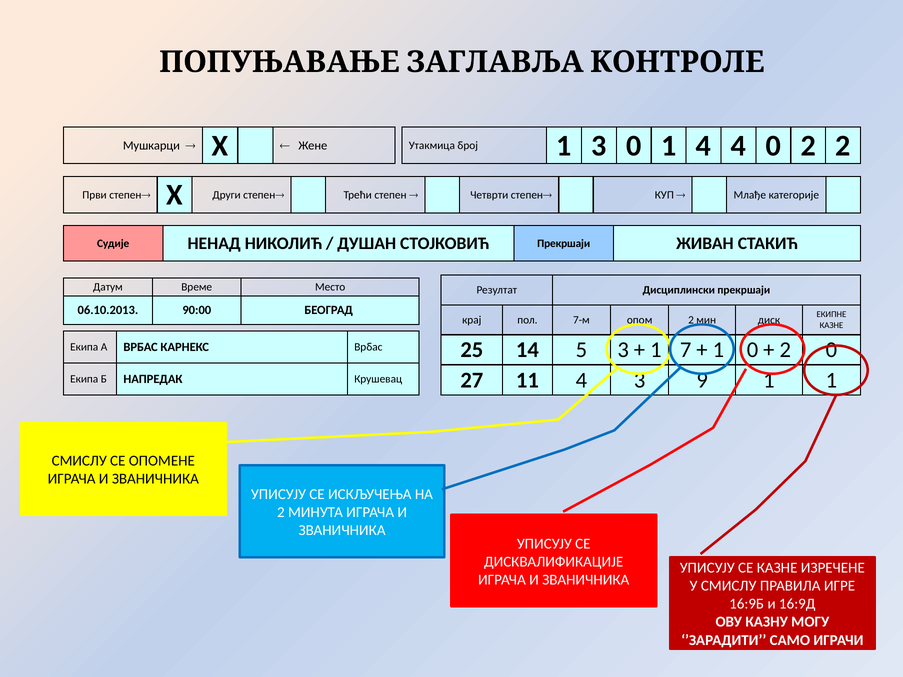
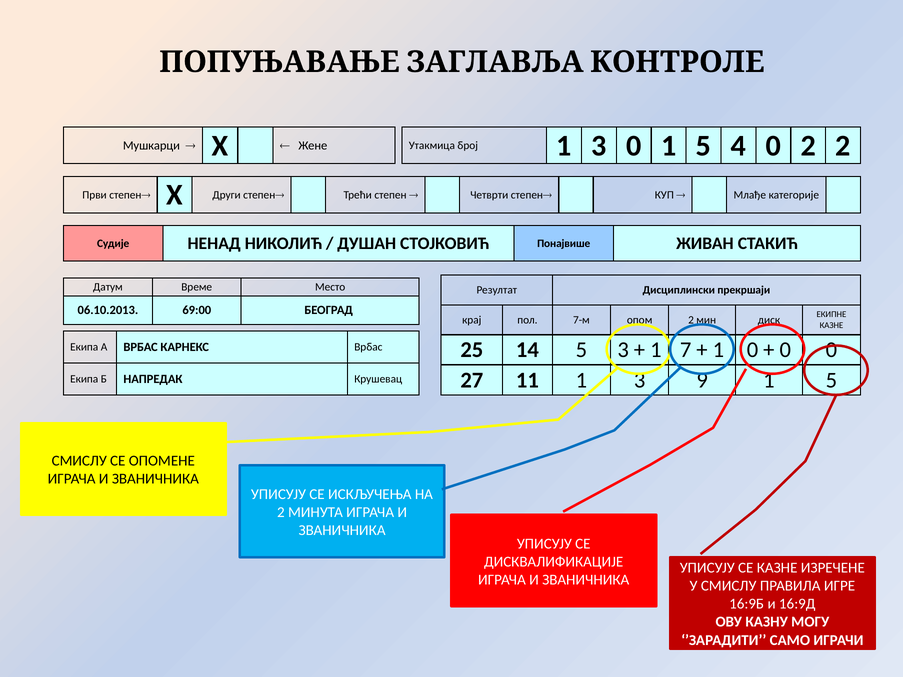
0 1 4: 4 -> 5 (704, 146)
СТОЈКОВИЋ Прекршаји: Прекршаји -> Понајвише (564, 243)
90:00: 90:00 -> 69:00 (197, 310)
2: 2 -> 0 (785, 350)
11 4: 4 -> 1 (581, 380)
9 1 1: 1 -> 5 (831, 380)
